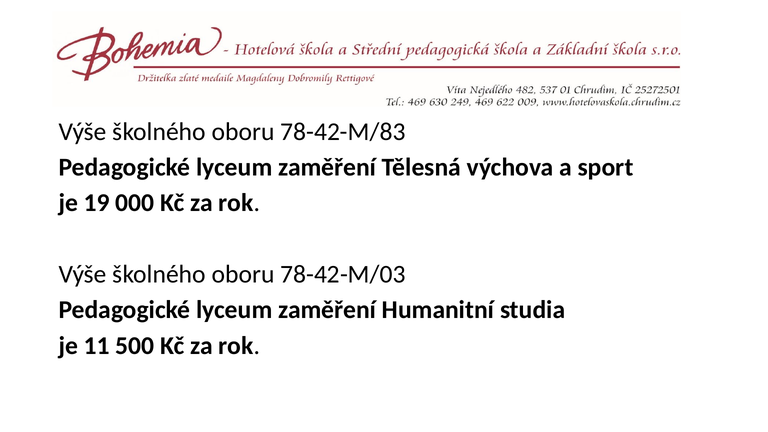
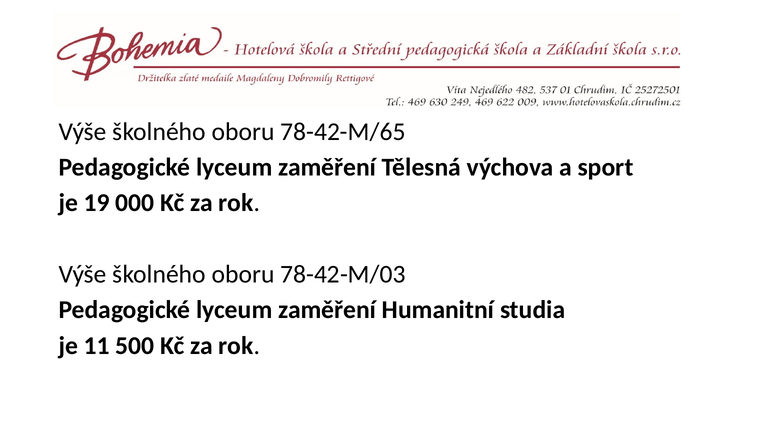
78-42-M/83: 78-42-M/83 -> 78-42-M/65 (343, 132)
